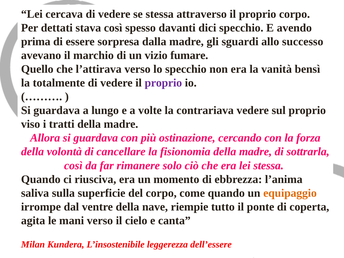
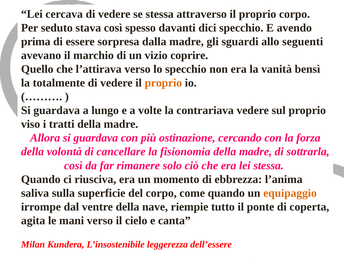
dettati: dettati -> seduto (57, 28)
successo: successo -> seguenti (303, 42)
fumare: fumare -> coprire (189, 55)
proprio colour: purple -> orange (163, 83)
